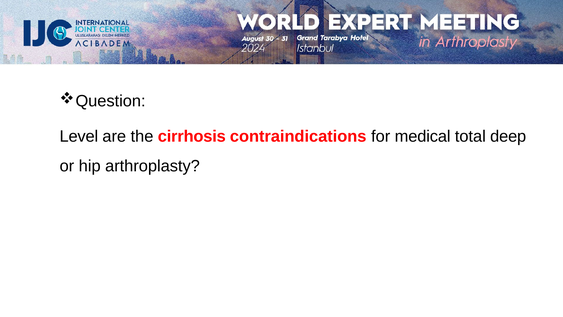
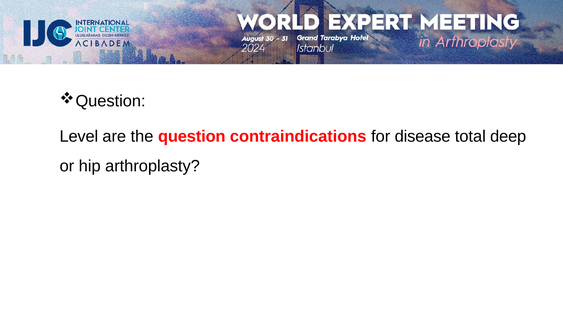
cirrhosis: cirrhosis -> question (192, 136)
medical: medical -> disease (423, 136)
